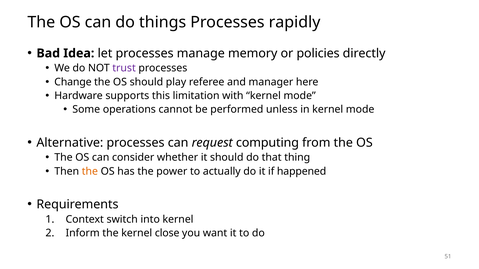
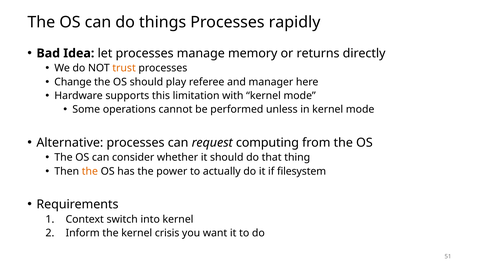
policies: policies -> returns (318, 53)
trust colour: purple -> orange (124, 68)
happened: happened -> filesystem (302, 172)
close: close -> crisis (167, 233)
